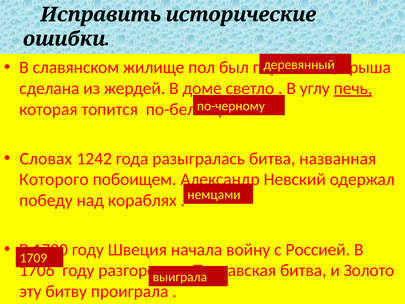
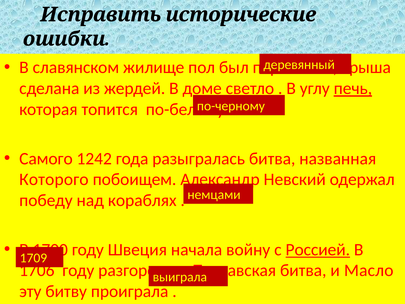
Словах: Словах -> Самого (46, 158)
Россией underline: none -> present (318, 249)
Золото: Золото -> Масло (369, 270)
